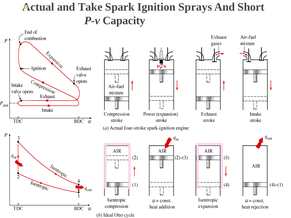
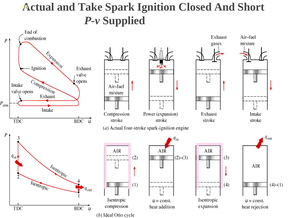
Sprays: Sprays -> Closed (195, 7)
Capacity: Capacity -> Supplied (124, 21)
